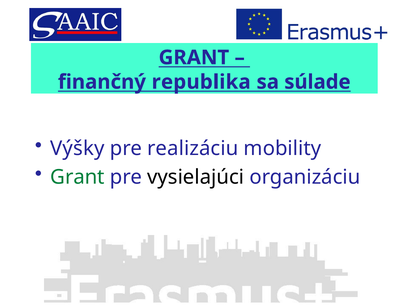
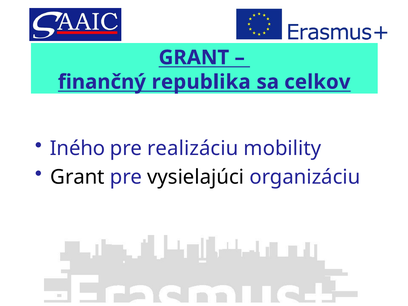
súlade: súlade -> celkov (317, 82)
Výšky: Výšky -> Iného (78, 149)
Grant colour: green -> black (77, 177)
